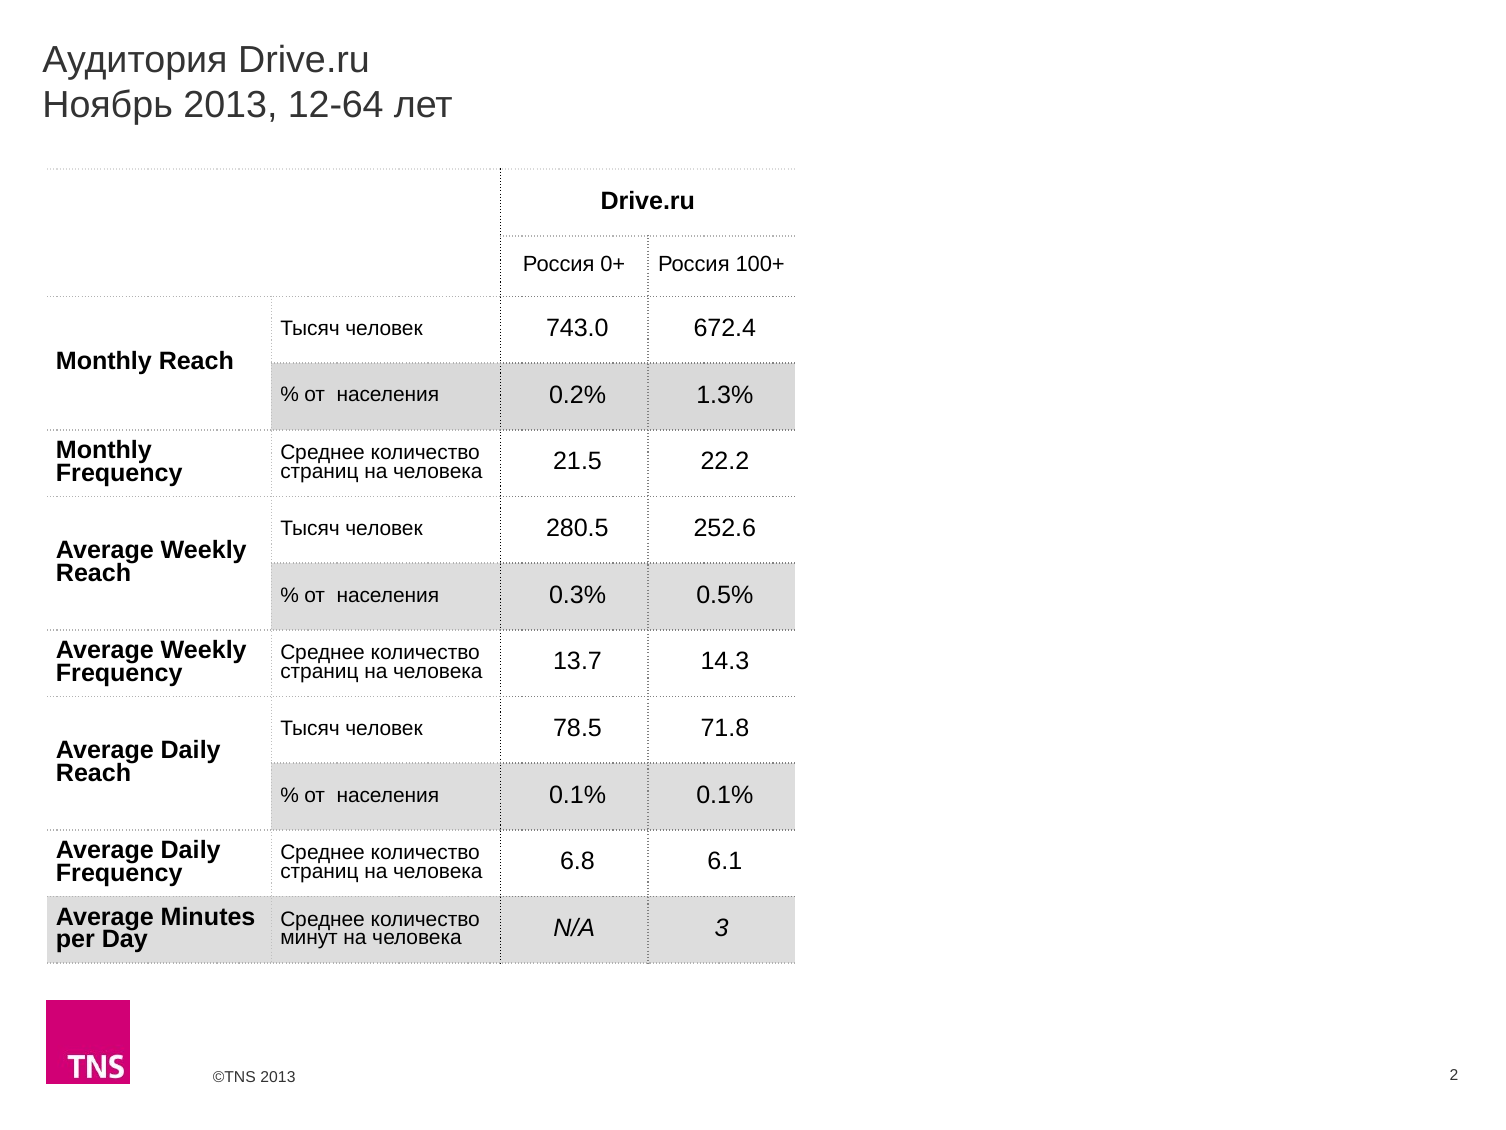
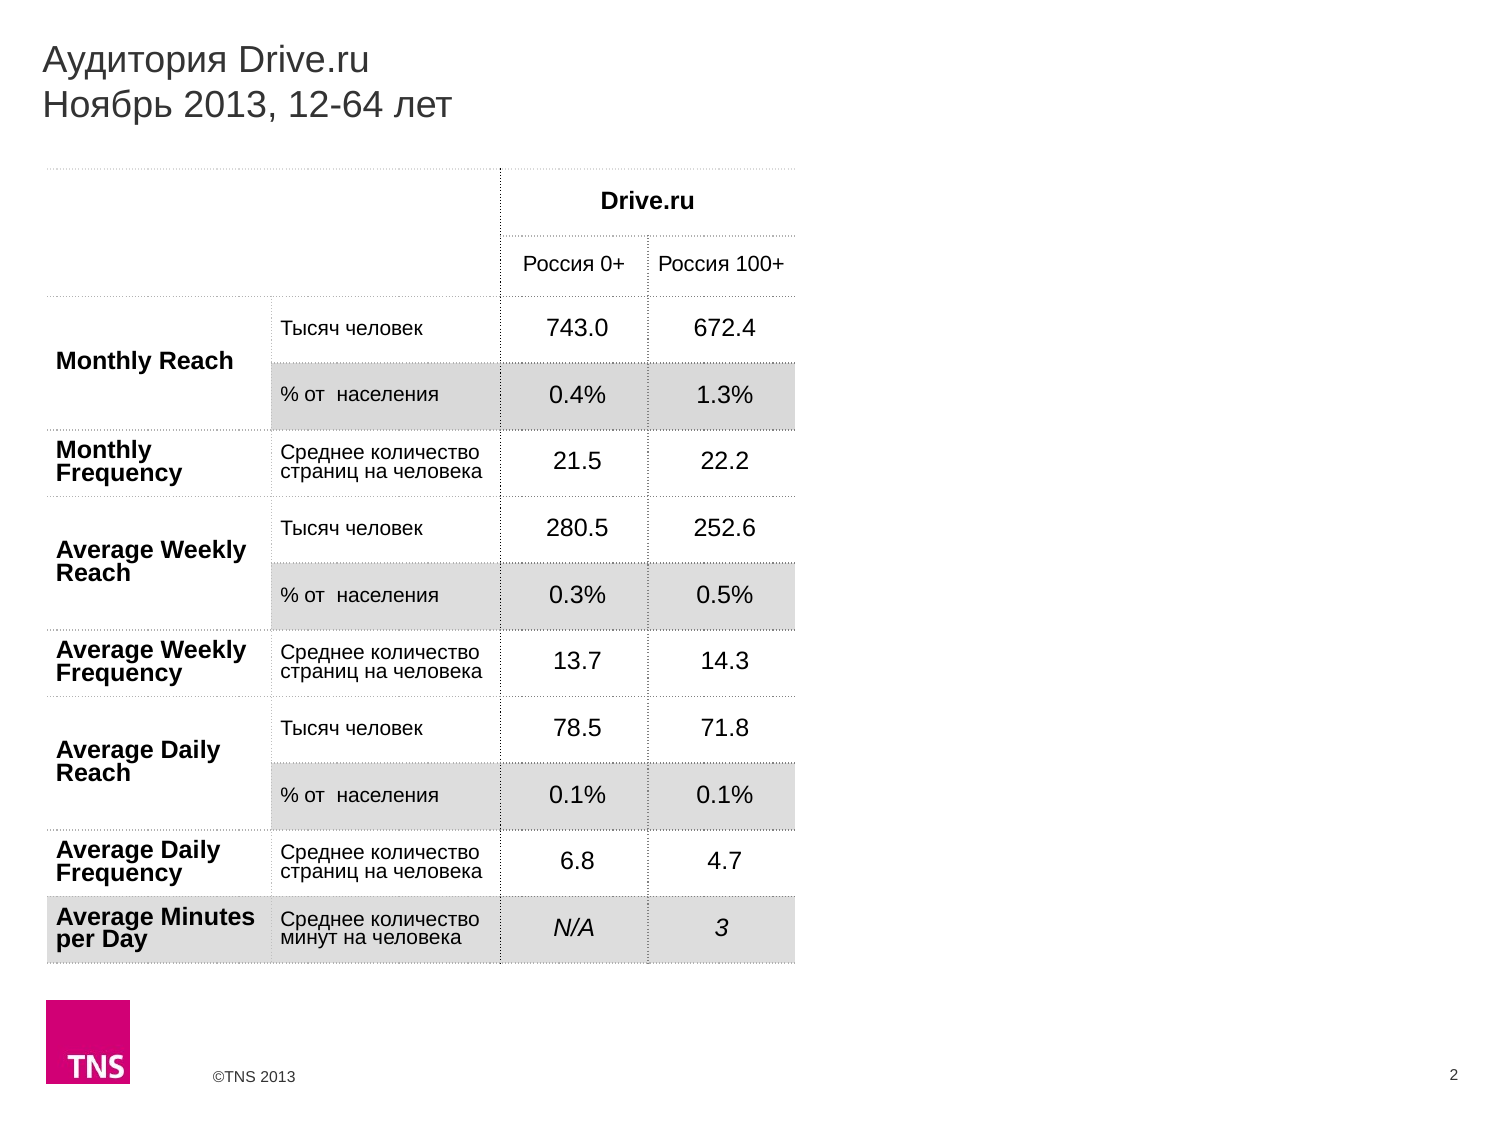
0.2%: 0.2% -> 0.4% (578, 395)
6.1: 6.1 -> 4.7 (725, 861)
